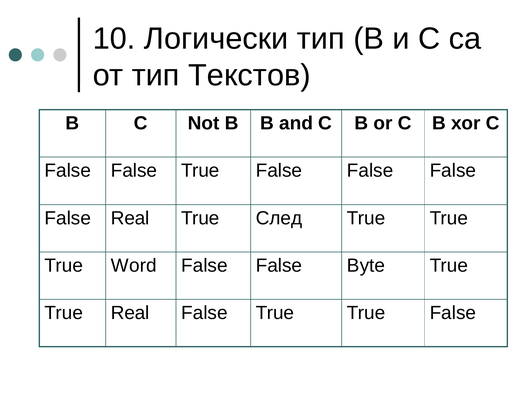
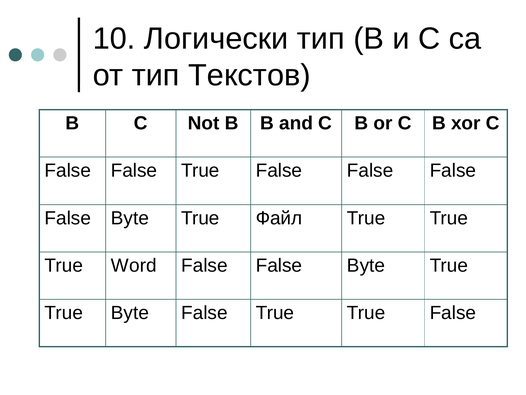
Real: Real -> Byte (130, 218)
След: След -> Файл (279, 218)
True Real: Real -> Byte (130, 313)
